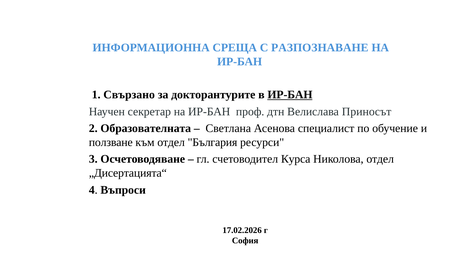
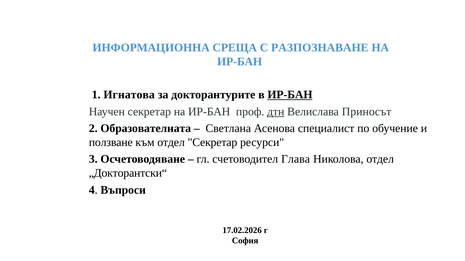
Свързано: Свързано -> Игнатова (129, 95)
дтн underline: none -> present (276, 112)
отдел България: България -> Секретар (213, 143)
Курса: Курса -> Глава (296, 159)
„Дисертацията“: „Дисертацията“ -> „Докторантски“ (128, 173)
